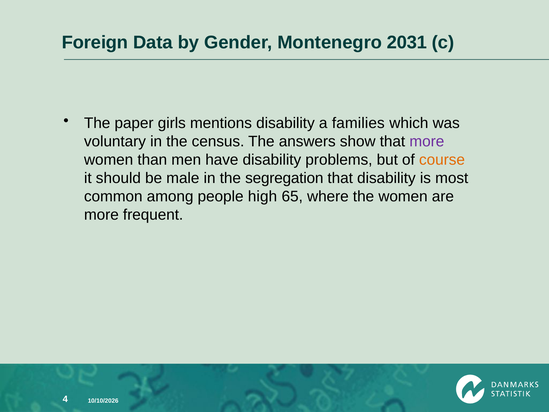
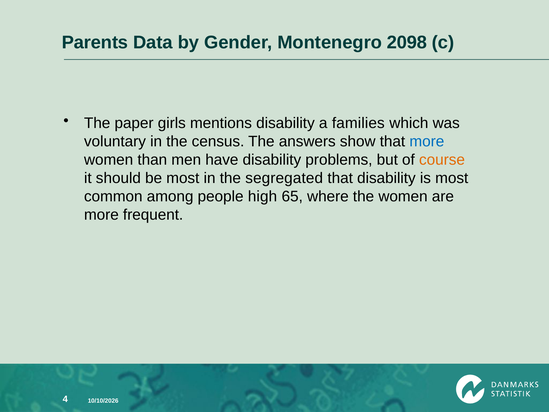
Foreign: Foreign -> Parents (95, 42)
2031: 2031 -> 2098 (407, 42)
more colour: purple -> blue (427, 141)
be male: male -> most (183, 178)
segregation: segregation -> segregated (284, 178)
